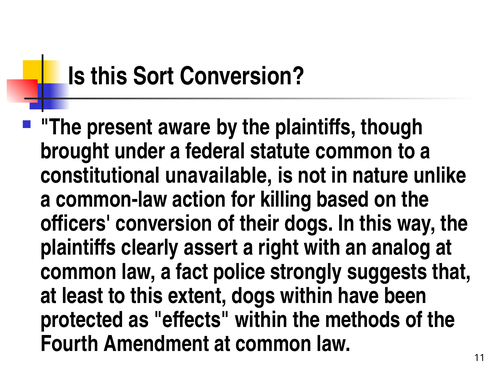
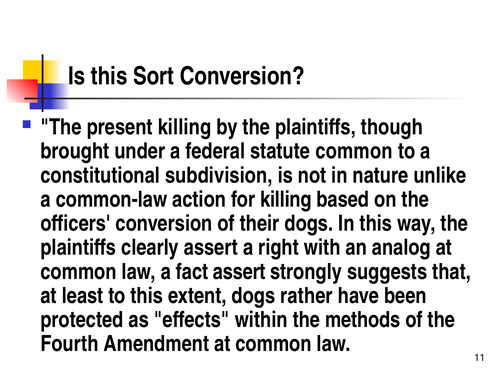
present aware: aware -> killing (184, 127)
unavailable: unavailable -> subdivision (219, 175)
fact police: police -> assert (239, 272)
dogs within: within -> rather (307, 296)
